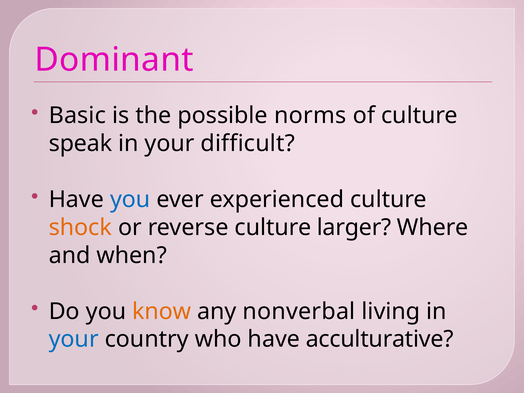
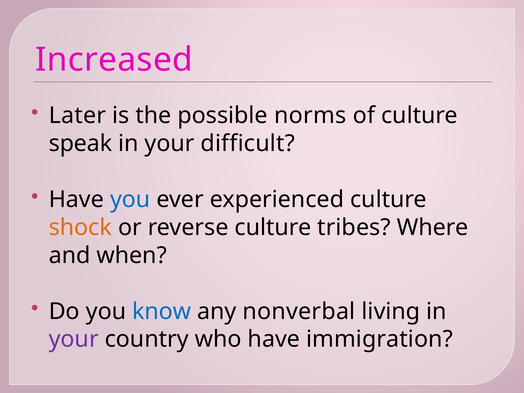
Dominant: Dominant -> Increased (114, 60)
Basic: Basic -> Later (77, 116)
larger: larger -> tribes (354, 227)
know colour: orange -> blue (162, 311)
your colour: blue -> purple (74, 339)
acculturative: acculturative -> immigration (379, 339)
